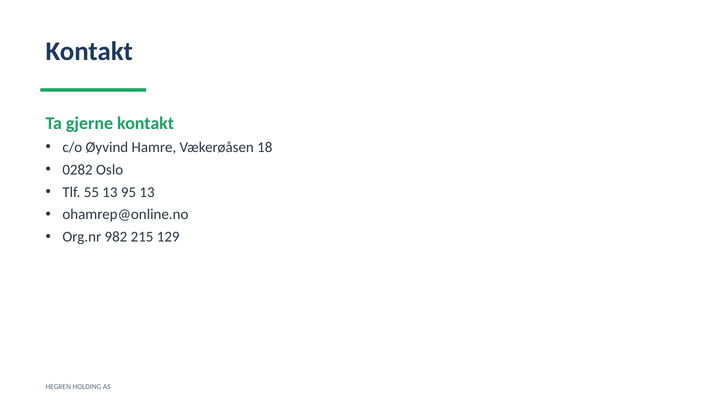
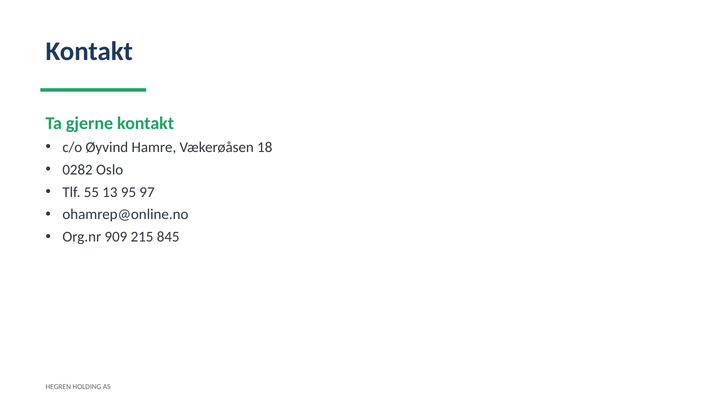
95 13: 13 -> 97 (147, 192)
982: 982 -> 909 (116, 237)
129: 129 -> 845 (168, 237)
